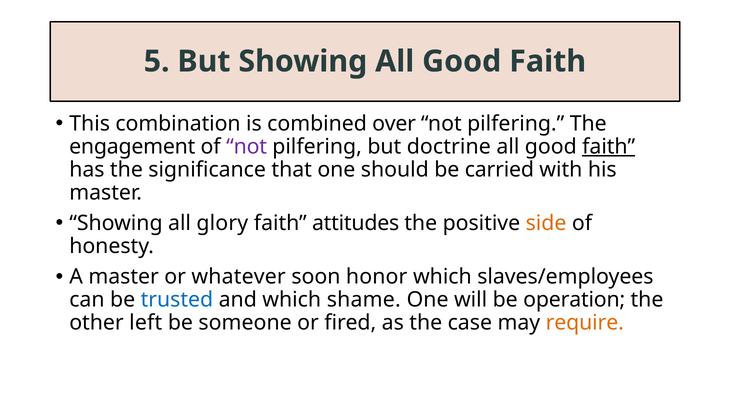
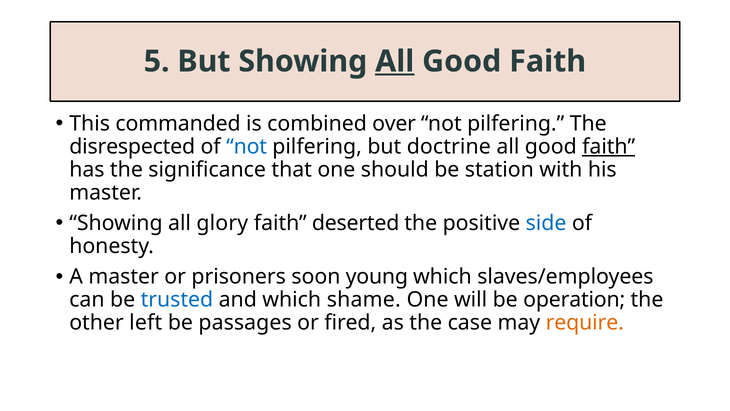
All underline: none -> present (395, 61)
combination: combination -> commanded (178, 123)
engagement: engagement -> disrespected (132, 146)
not colour: purple -> blue (247, 146)
carried: carried -> station (499, 169)
attitudes: attitudes -> deserted (356, 223)
side colour: orange -> blue (546, 223)
whatever: whatever -> prisoners (239, 277)
honor: honor -> young (377, 277)
someone: someone -> passages (245, 323)
